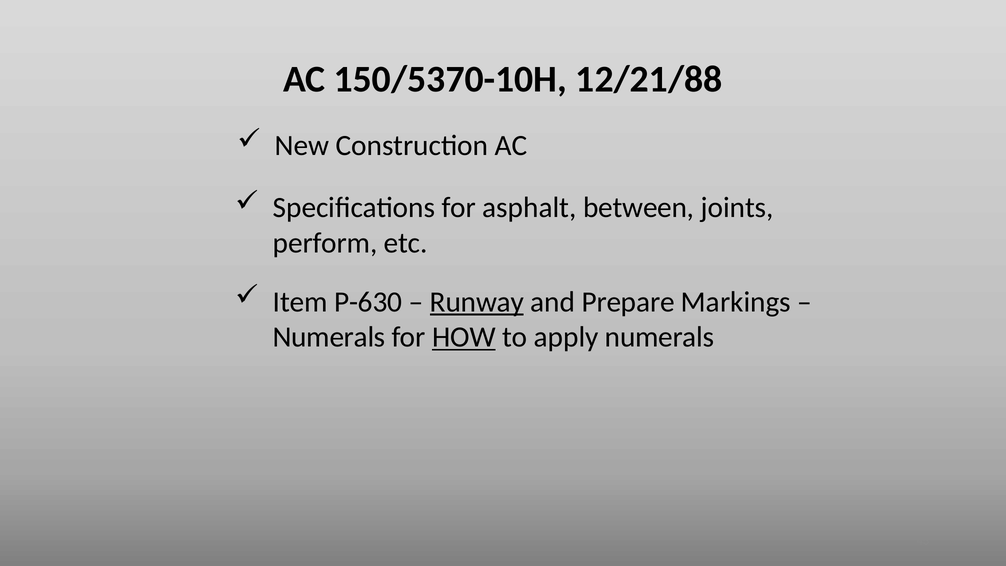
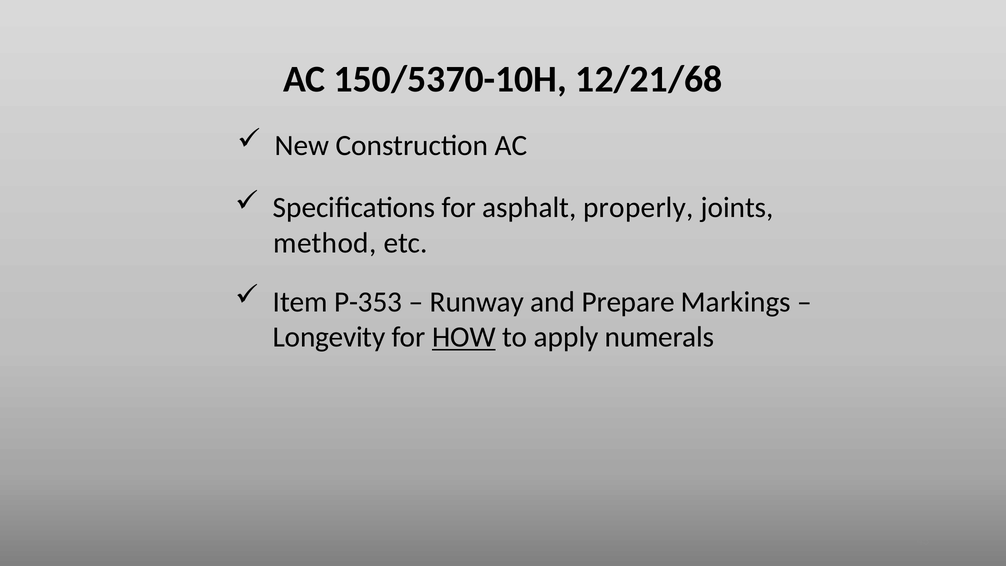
12/21/88: 12/21/88 -> 12/21/68 (649, 79)
between: between -> properly (638, 208)
perform: perform -> method (325, 243)
P-630: P-630 -> P-353 (368, 302)
Runway underline: present -> none (477, 302)
Numerals: Numerals -> Longevity (329, 337)
